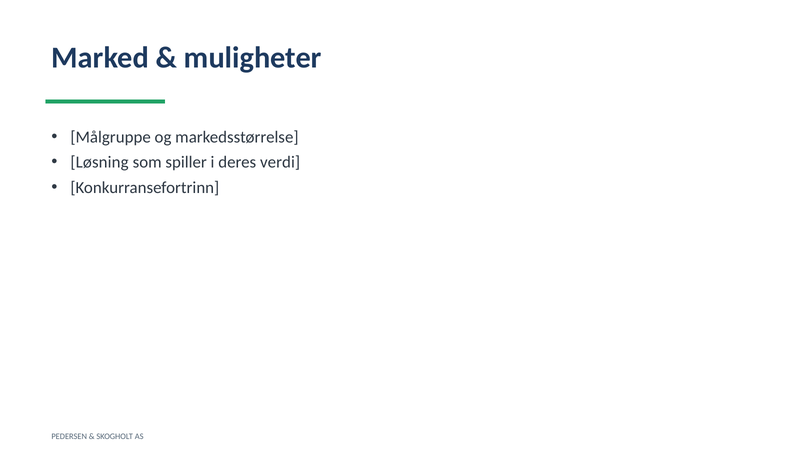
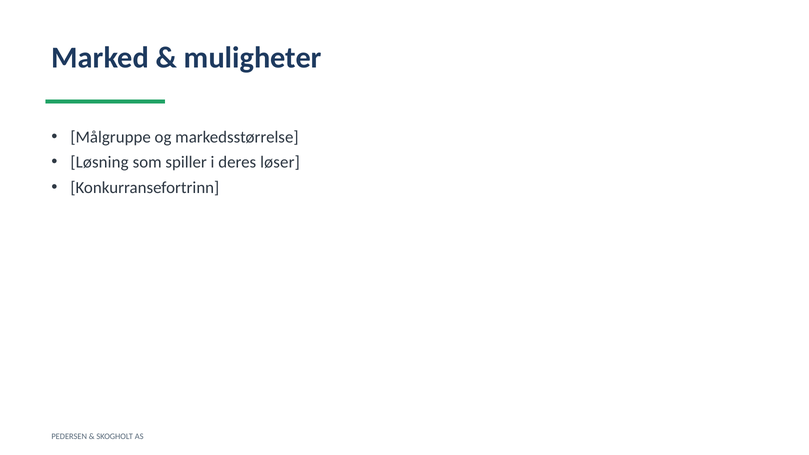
verdi: verdi -> løser (280, 162)
